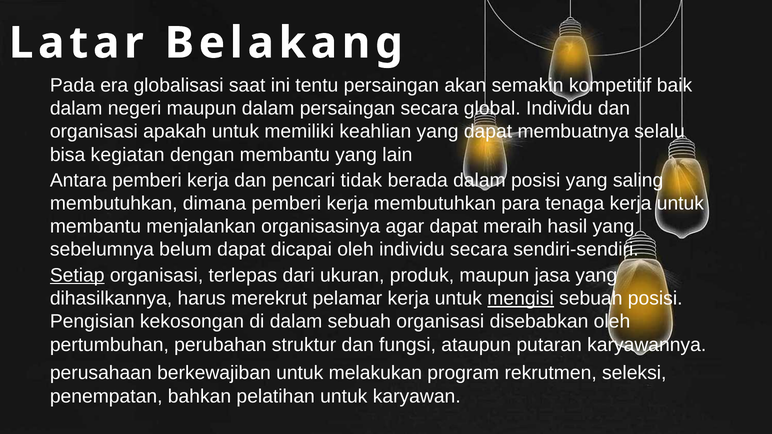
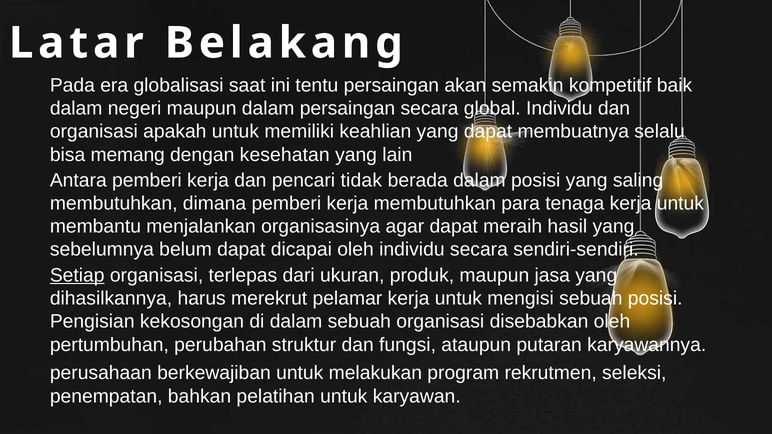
kegiatan: kegiatan -> memang (128, 155)
dengan membantu: membantu -> kesehatan (285, 155)
mengisi underline: present -> none (521, 299)
